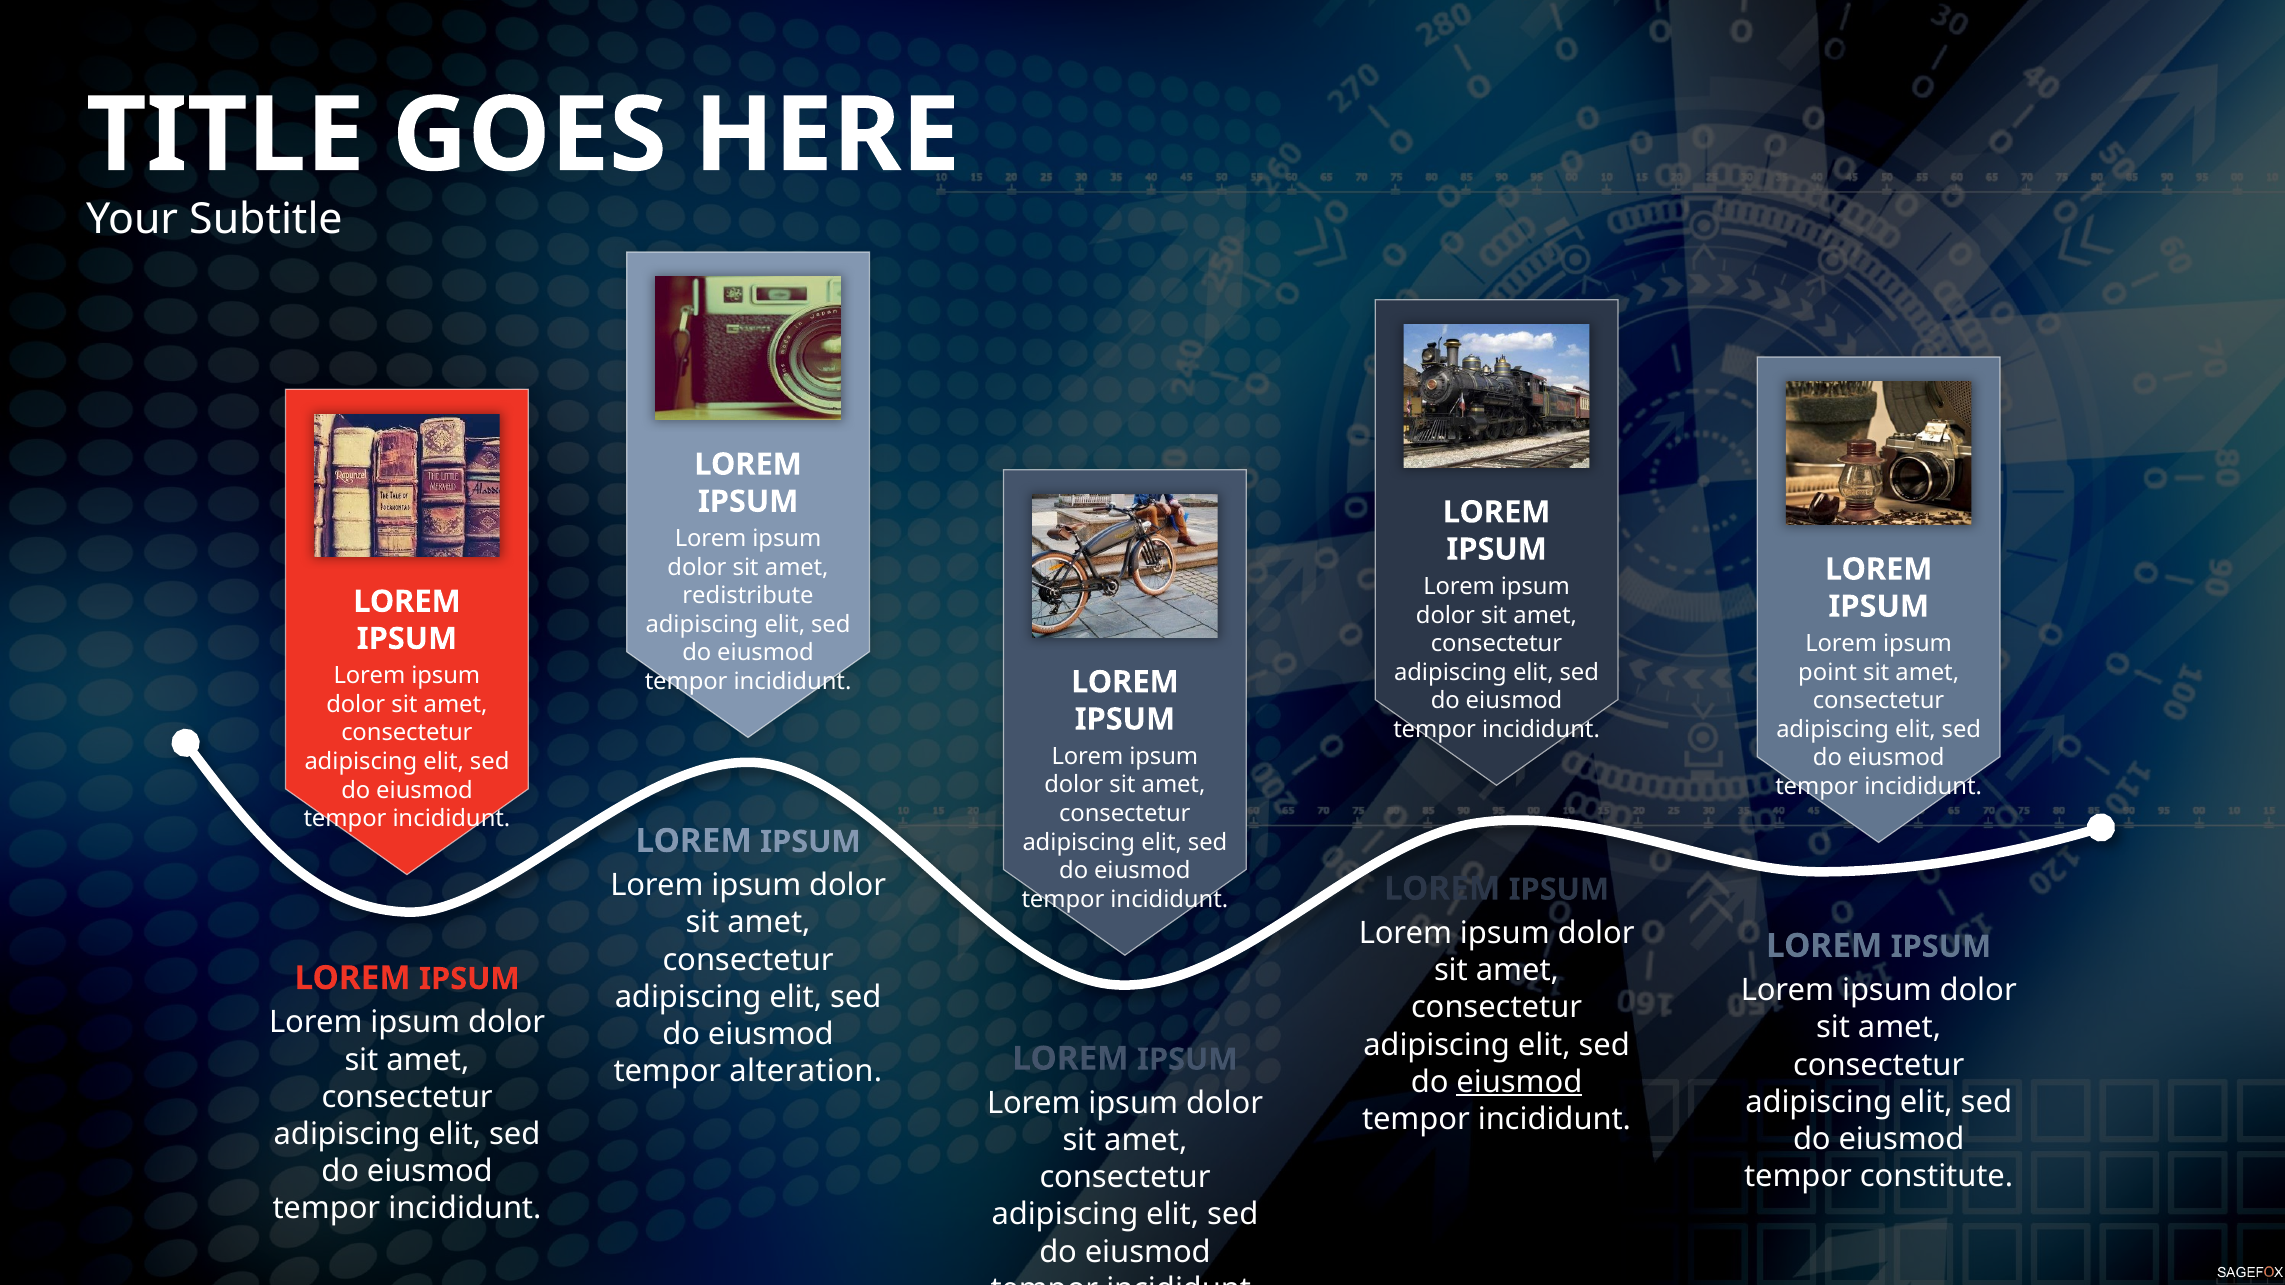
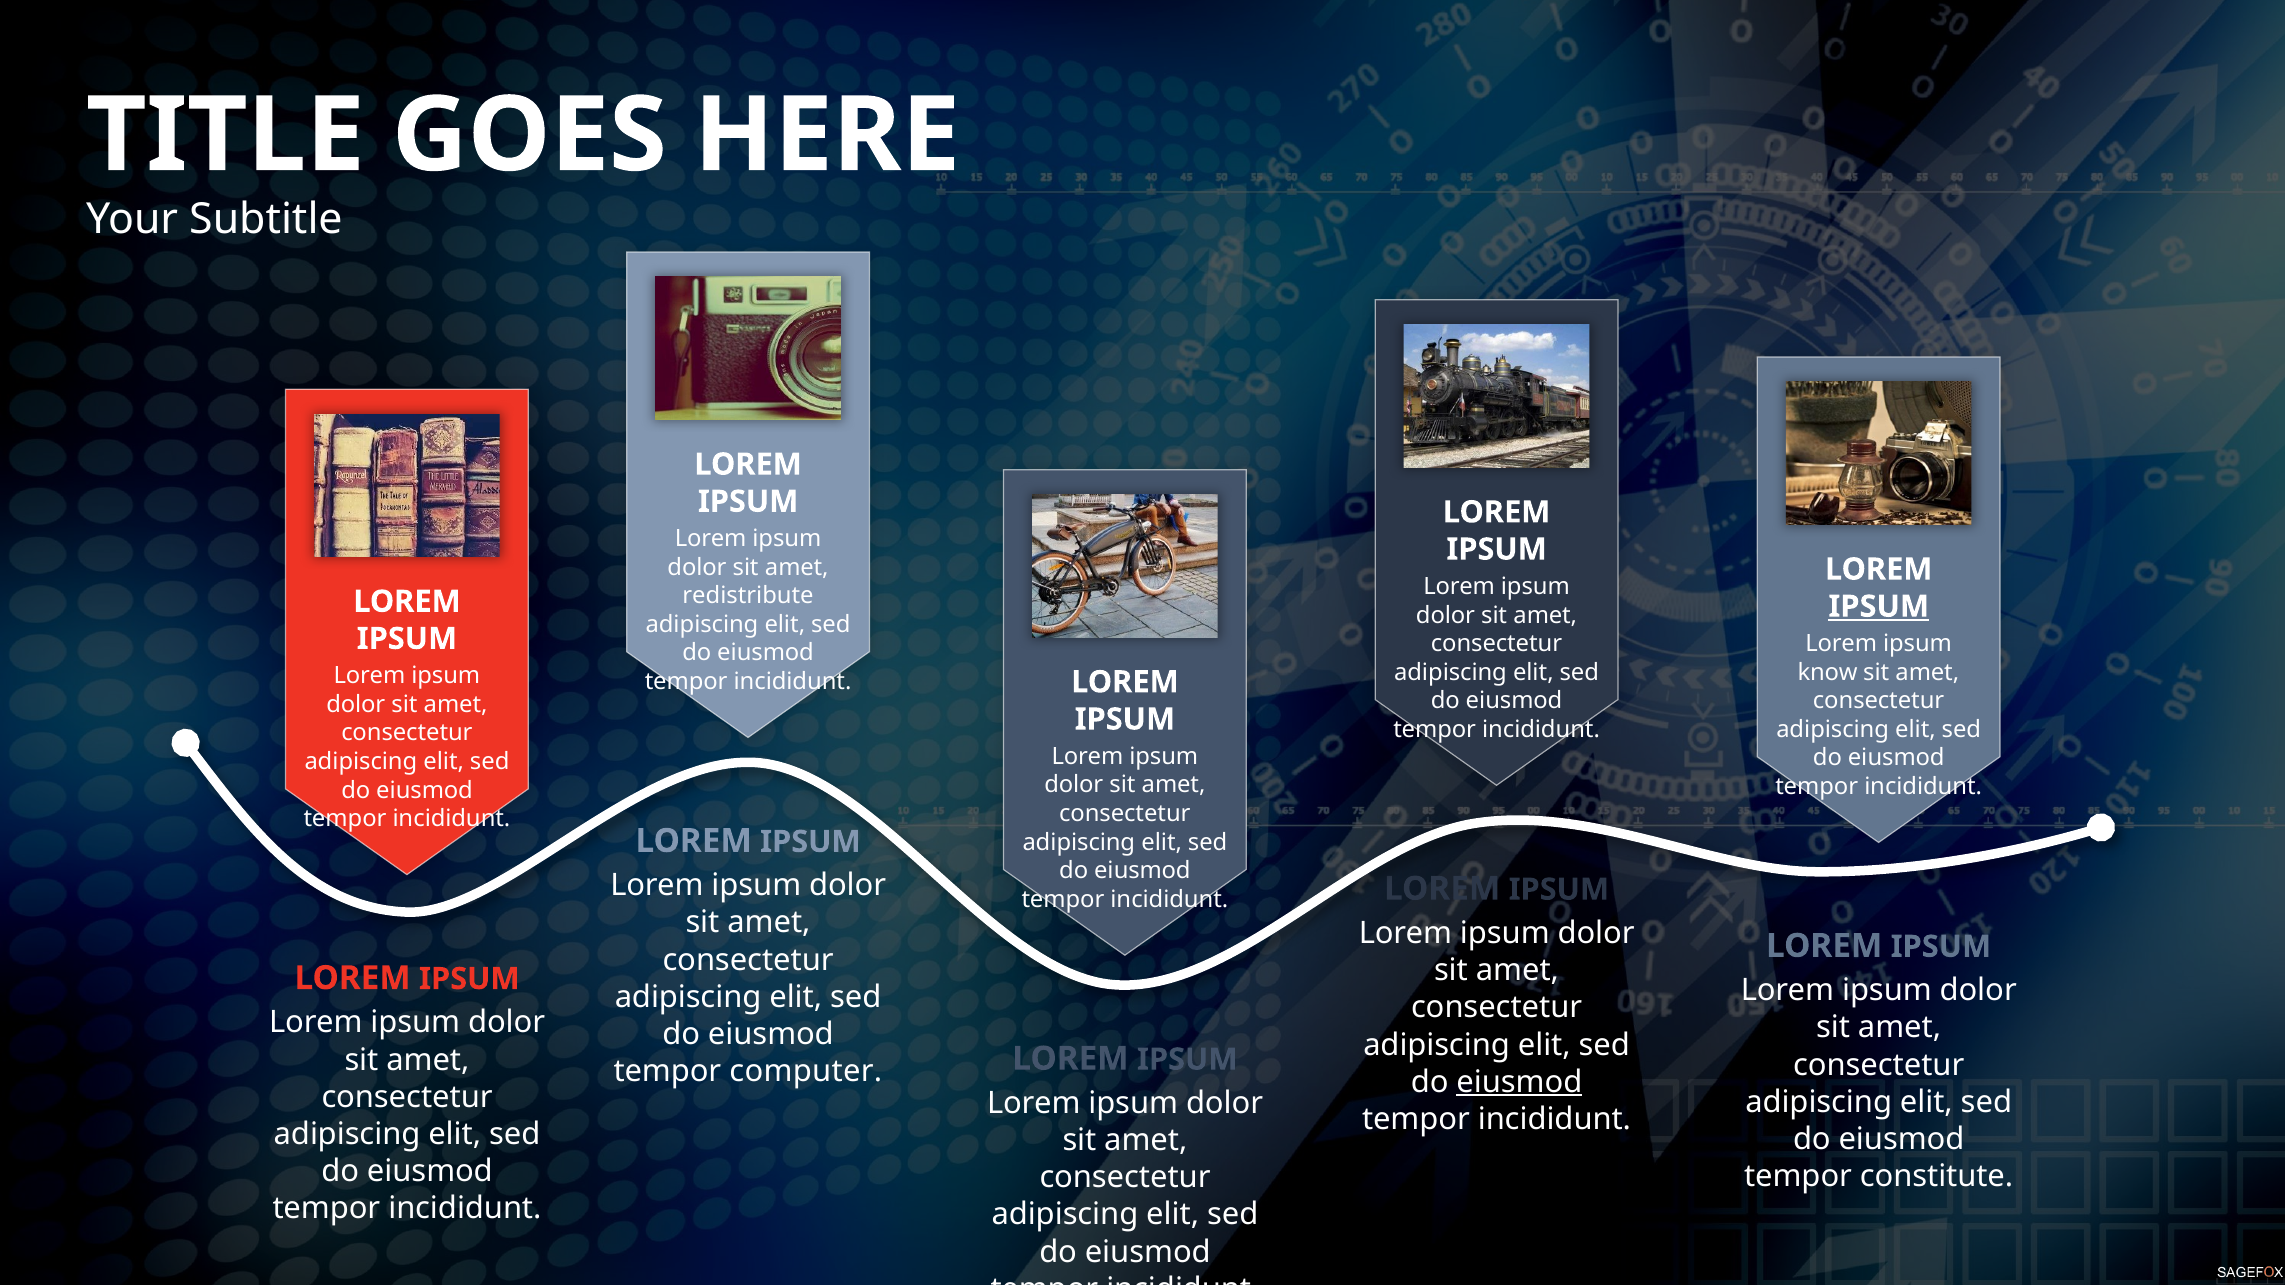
IPSUM underline: none -> present (1879, 607)
point: point -> know (1828, 672)
alteration: alteration -> computer (806, 1072)
